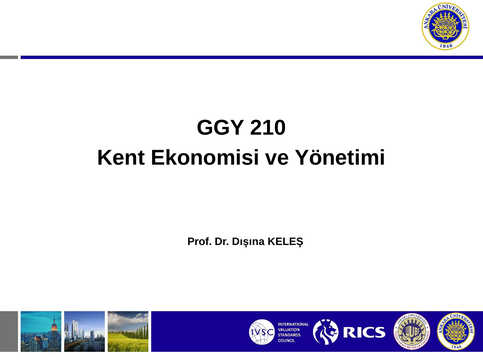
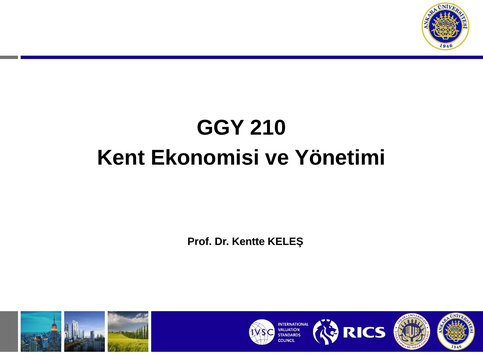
Dışına: Dışına -> Kentte (248, 242)
